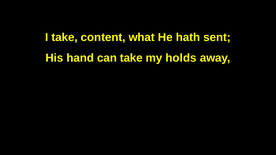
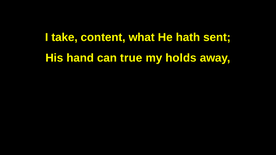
can take: take -> true (131, 58)
